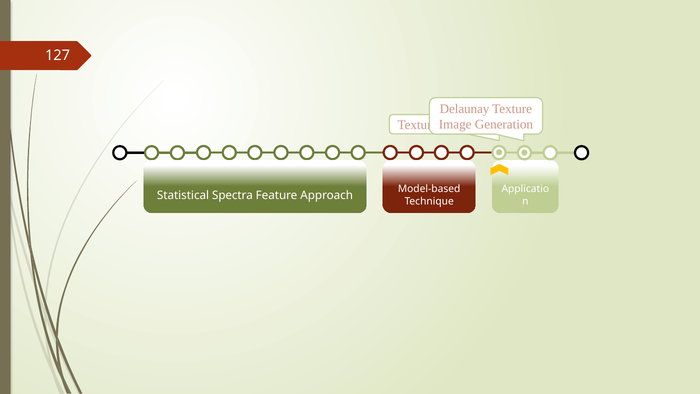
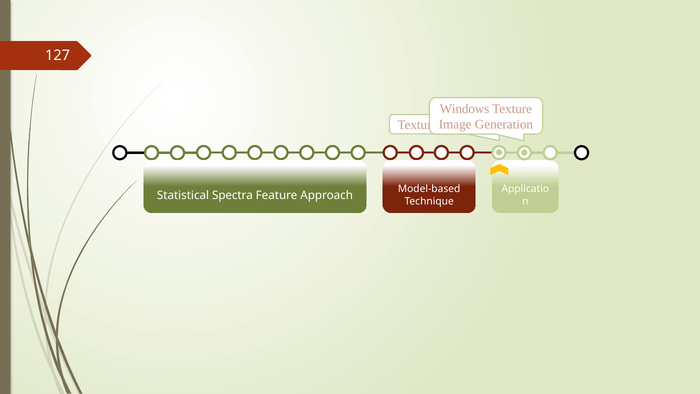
Delaunay: Delaunay -> Windows (465, 109)
